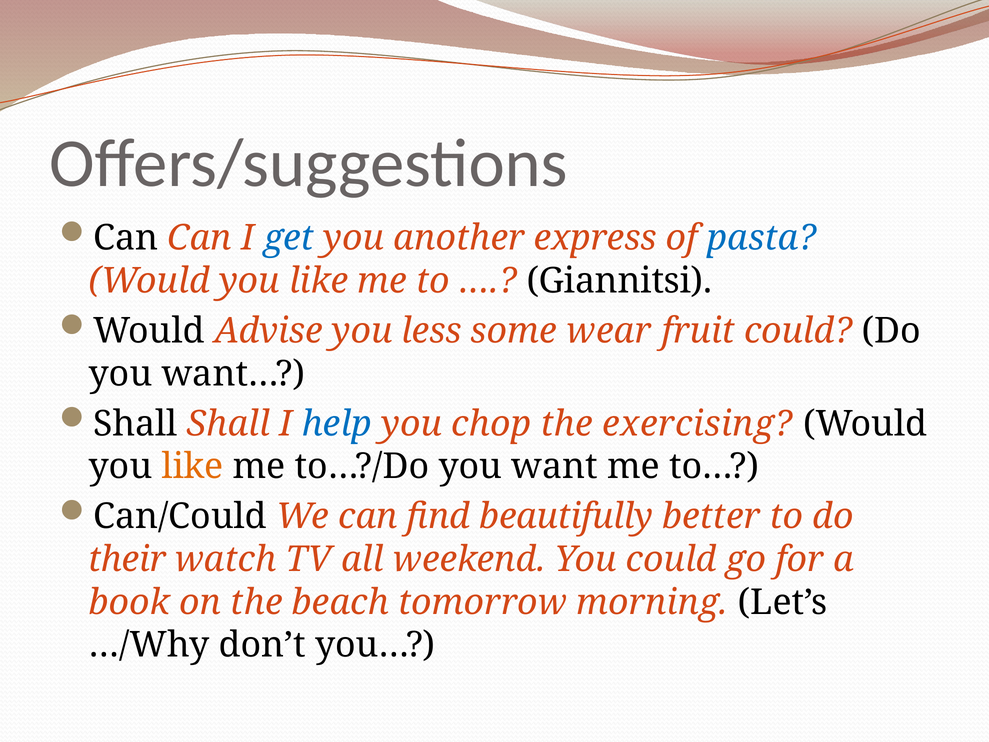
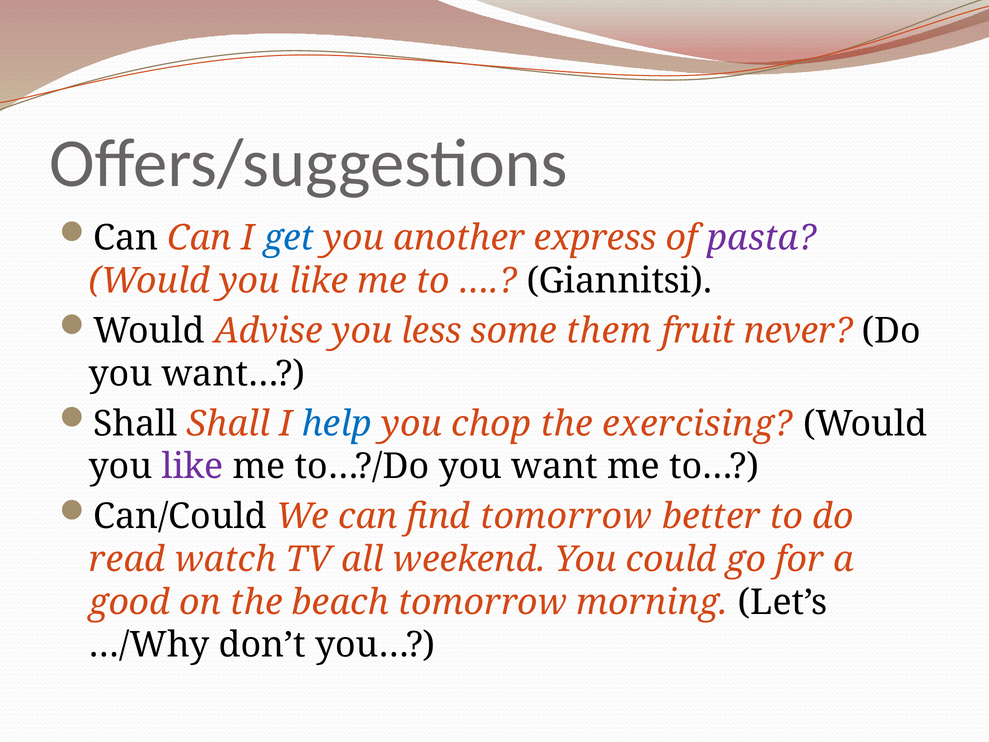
pasta colour: blue -> purple (762, 238)
wear: wear -> them (609, 331)
fruit could: could -> never (798, 331)
like colour: orange -> purple (193, 467)
find beautifully: beautifully -> tomorrow (566, 516)
their: their -> read (127, 559)
book: book -> good (129, 602)
